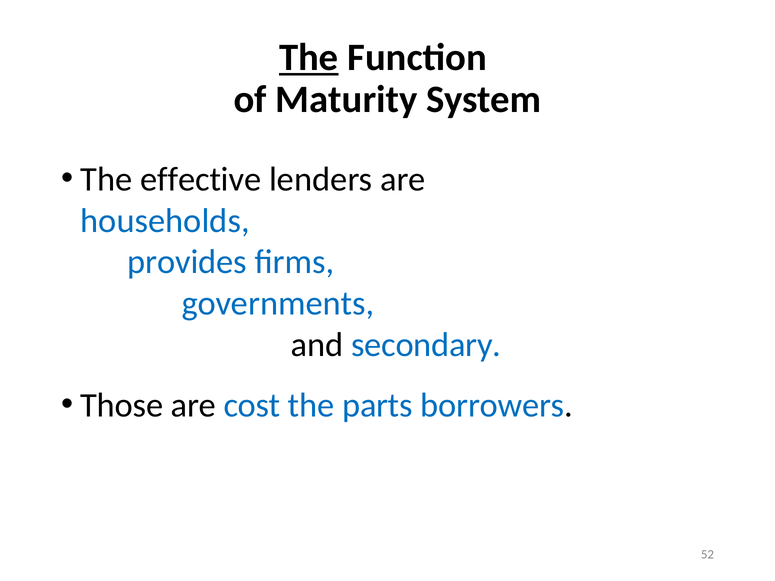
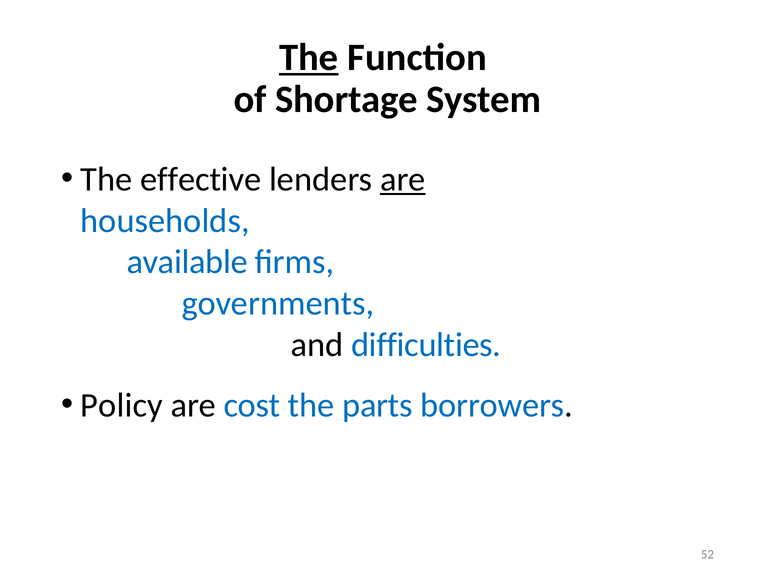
Maturity: Maturity -> Shortage (347, 99)
are underline: none -> present (403, 179)
provides: provides -> available (187, 262)
secondary: secondary -> difficulties (426, 345)
Those: Those -> Policy (122, 406)
